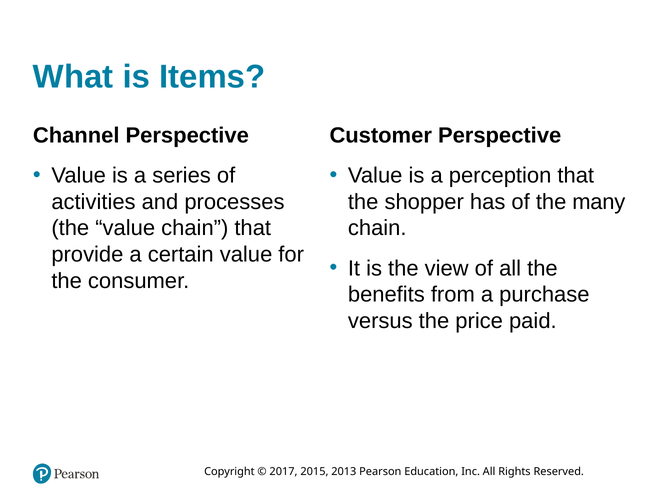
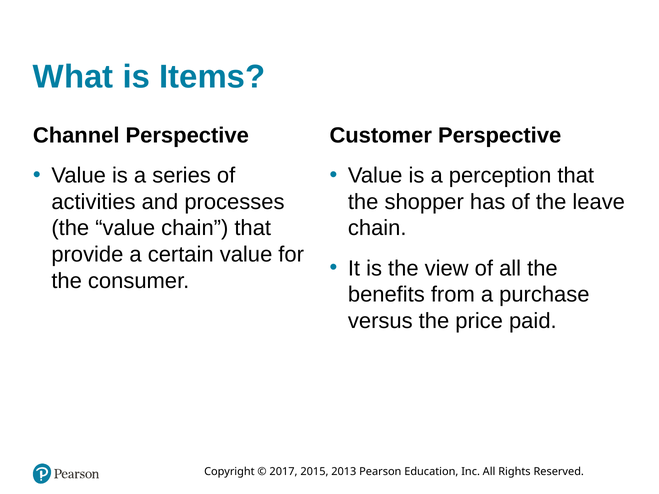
many: many -> leave (599, 202)
